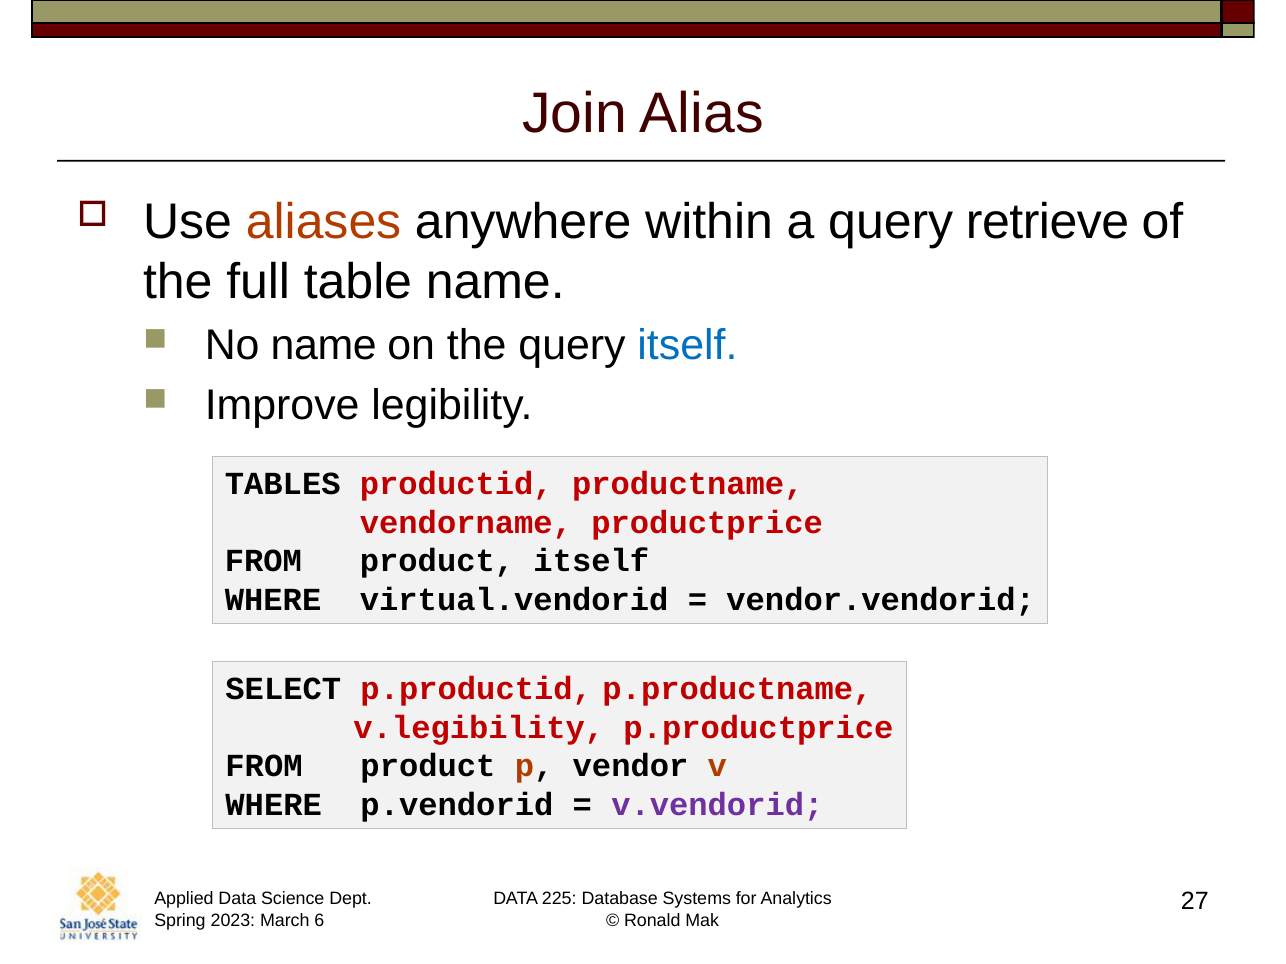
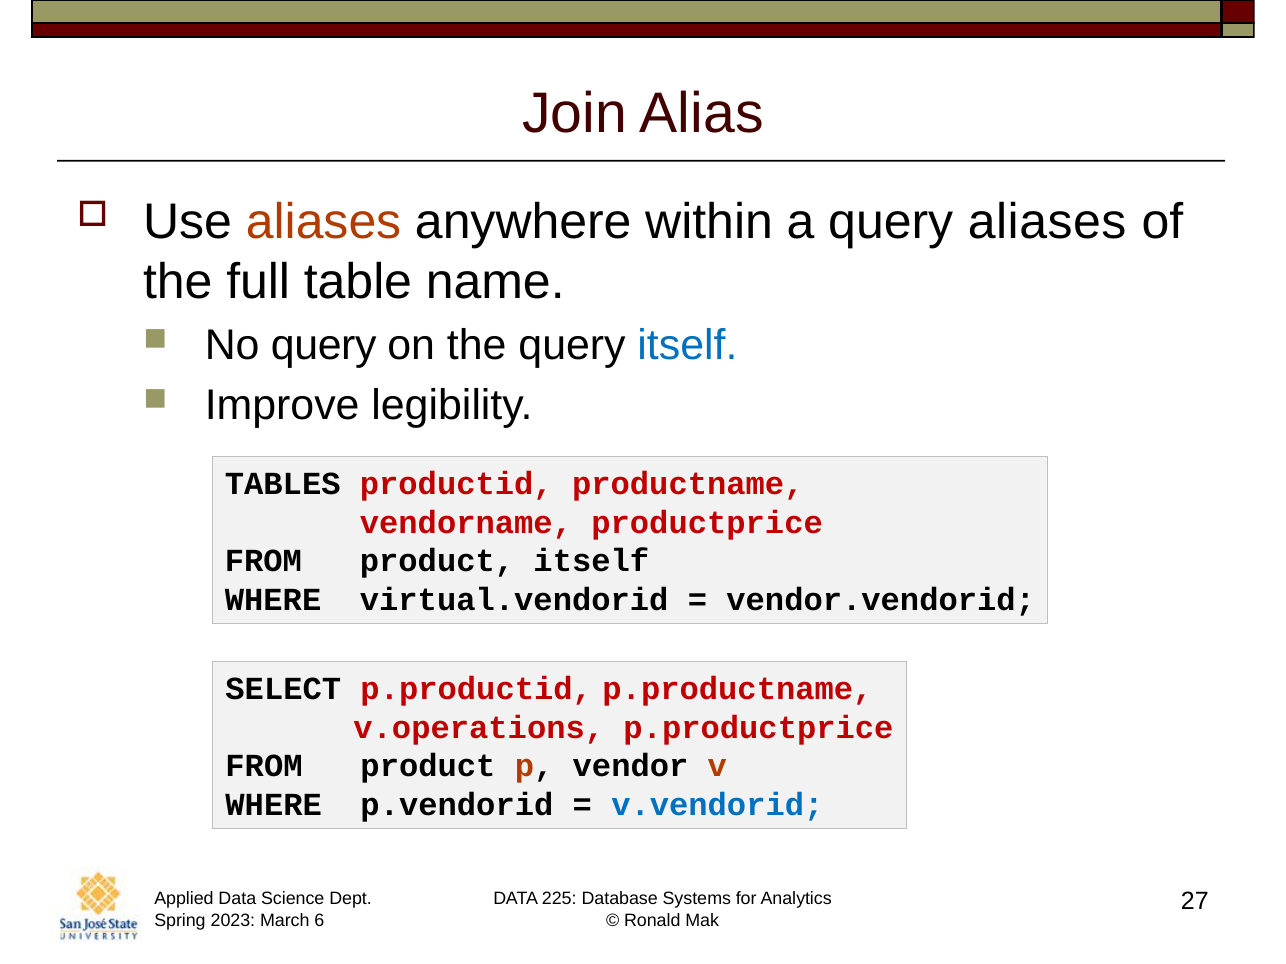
query retrieve: retrieve -> aliases (1047, 222)
No name: name -> query (324, 346)
v.legibility: v.legibility -> v.operations (479, 728)
v.vendorid colour: purple -> blue (717, 805)
